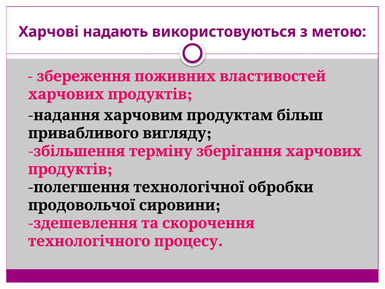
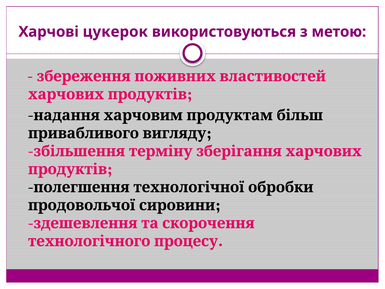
надають: надають -> цукерок (115, 32)
